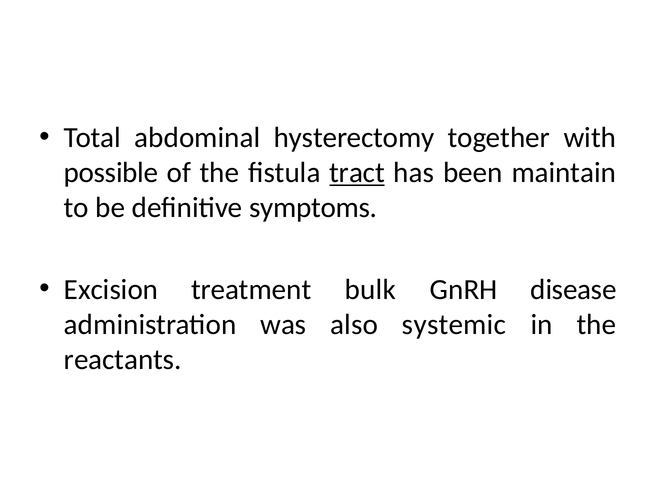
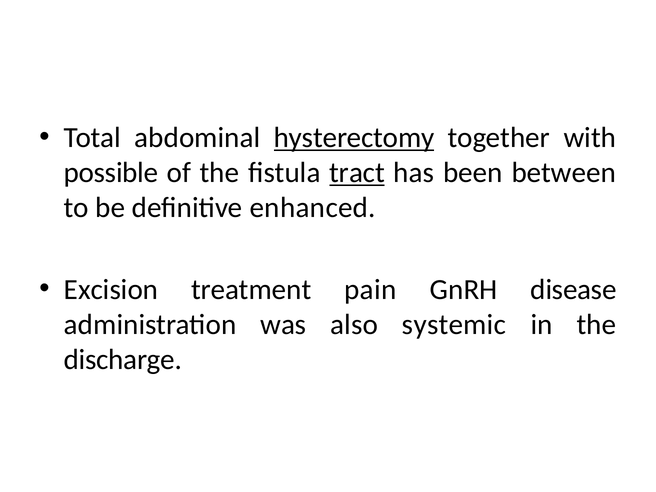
hysterectomy underline: none -> present (354, 138)
maintain: maintain -> between (564, 173)
symptoms: symptoms -> enhanced (313, 208)
bulk: bulk -> pain (370, 289)
reactants: reactants -> discharge (123, 359)
